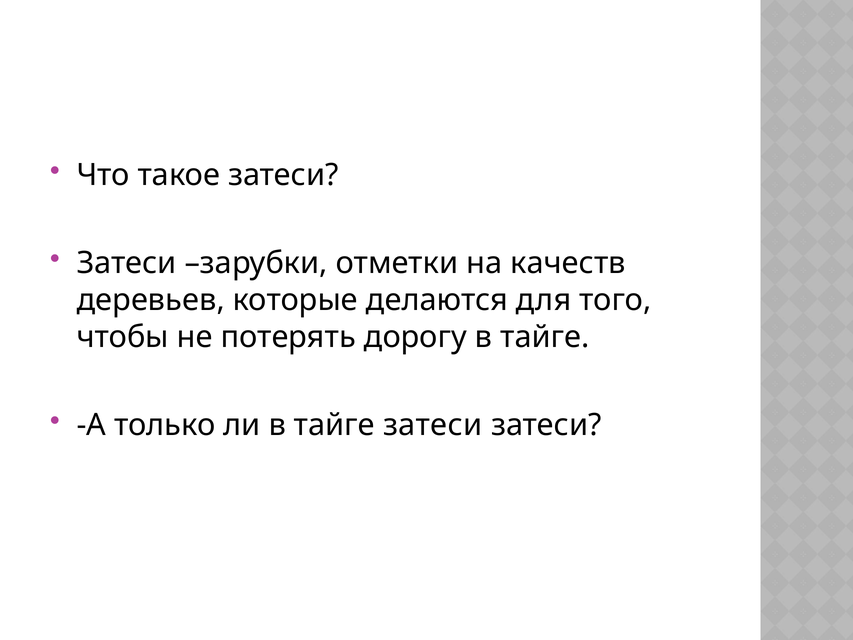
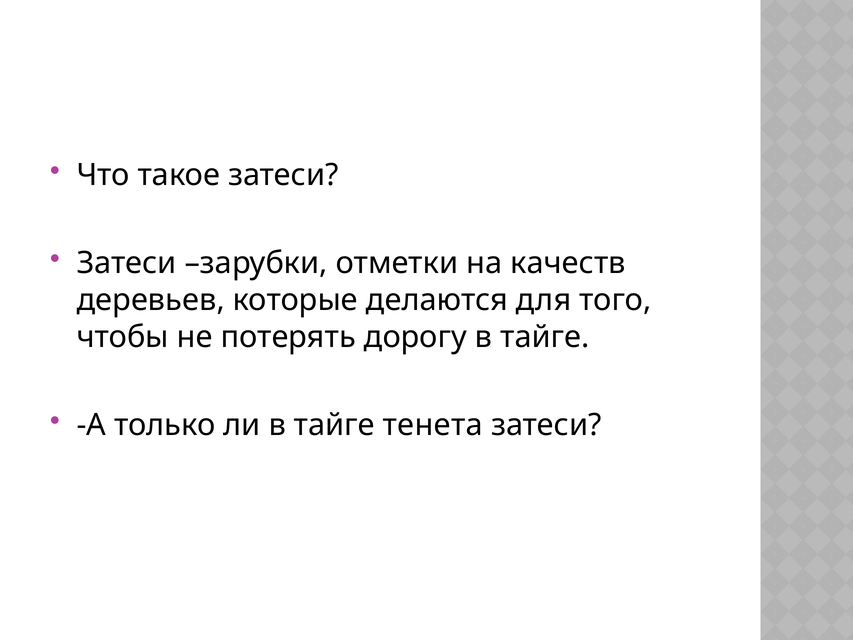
тайге затеси: затеси -> тенета (433, 425)
